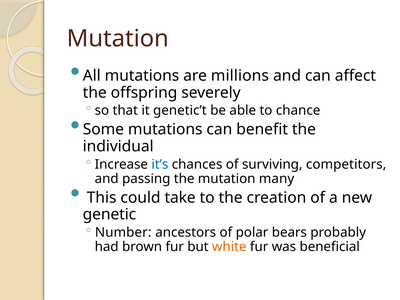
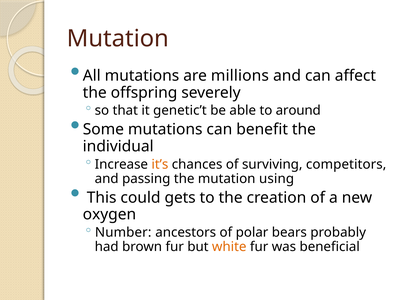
chance: chance -> around (298, 111)
it’s colour: blue -> orange (160, 164)
many: many -> using (277, 179)
take: take -> gets (180, 198)
genetic: genetic -> oxygen (109, 214)
